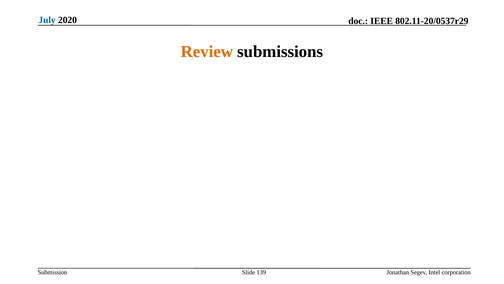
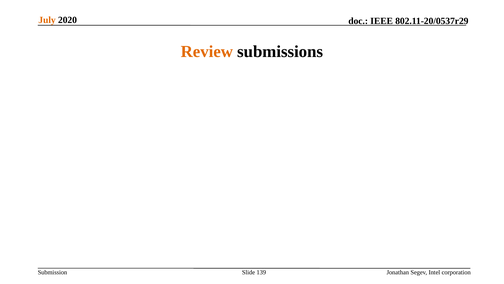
July colour: blue -> orange (47, 20)
